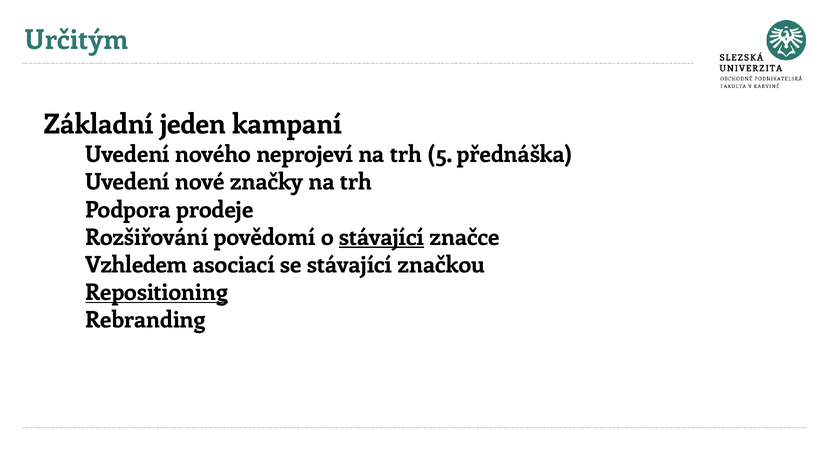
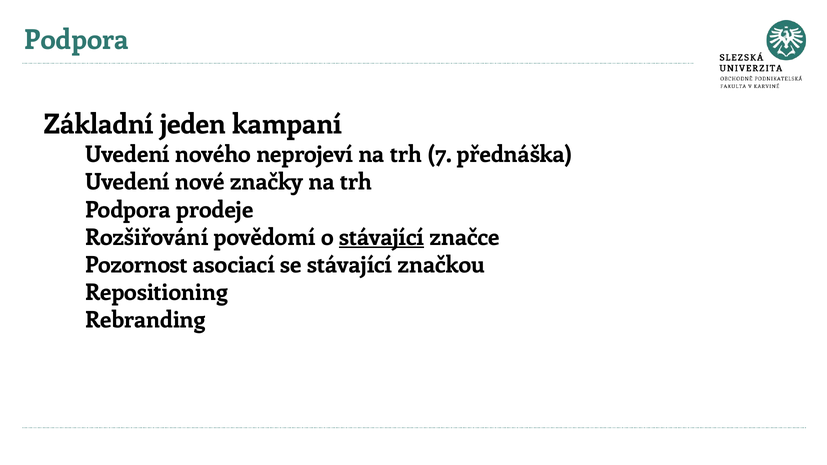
Určitým: Určitým -> Podpora (77, 40)
5: 5 -> 7 (440, 155)
Vzhledem: Vzhledem -> Pozornost (136, 265)
Repositioning underline: present -> none (157, 293)
